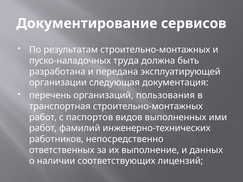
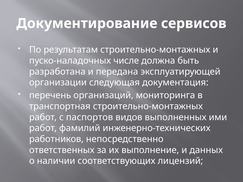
труда: труда -> числе (126, 61)
пользования: пользования -> мониторинга (165, 96)
